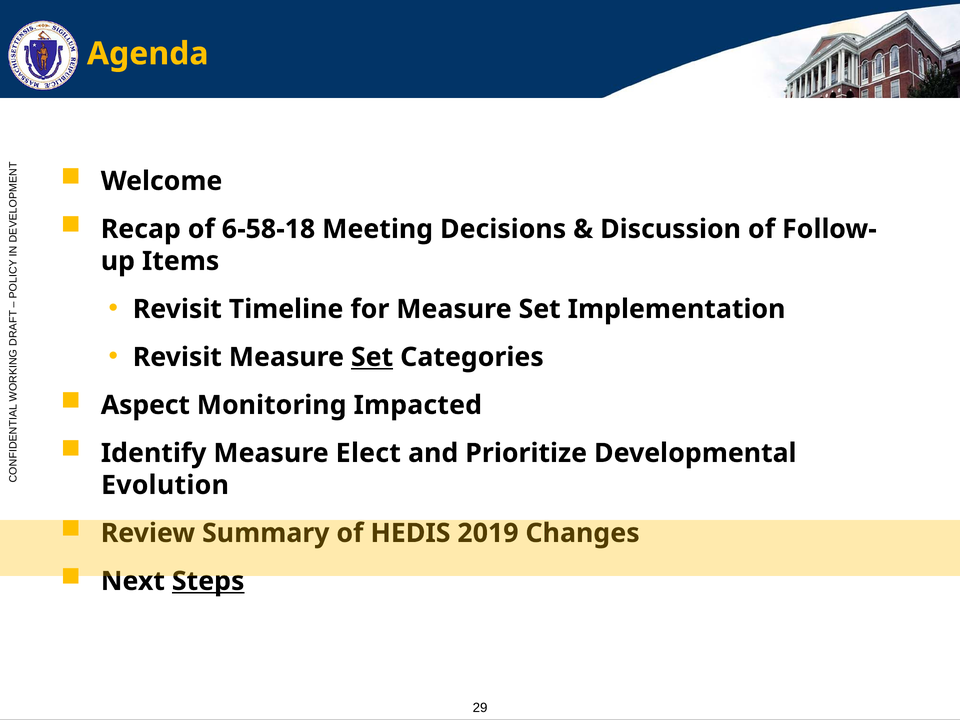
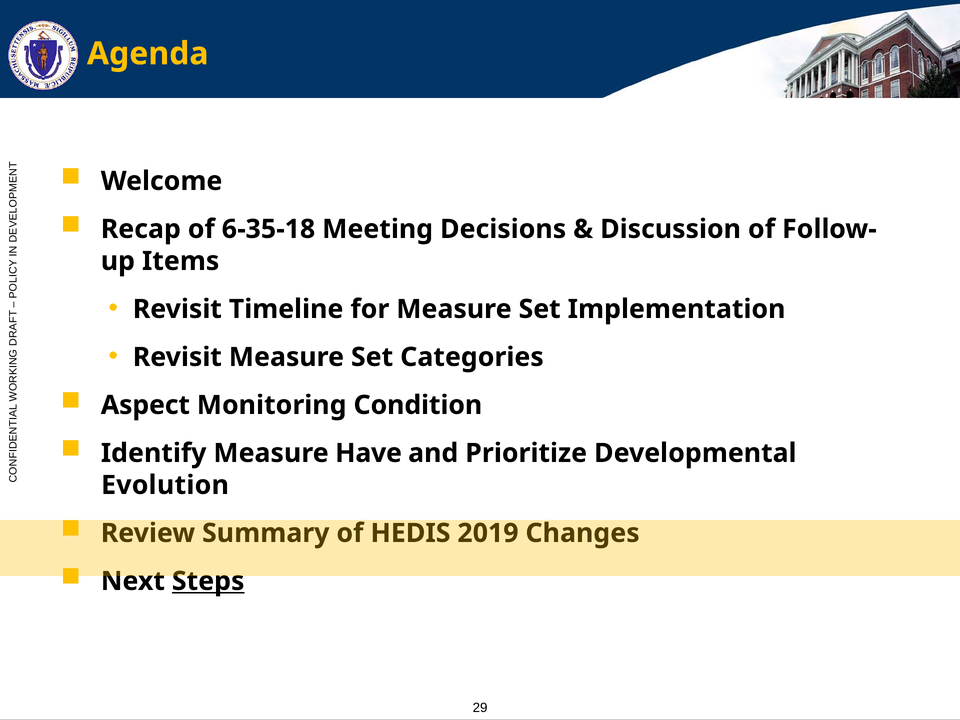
6-58-18: 6-58-18 -> 6-35-18 (268, 229)
Set underline: present -> none (372, 357)
Impacted: Impacted -> Condition (418, 405)
Elect: Elect -> Have (369, 453)
